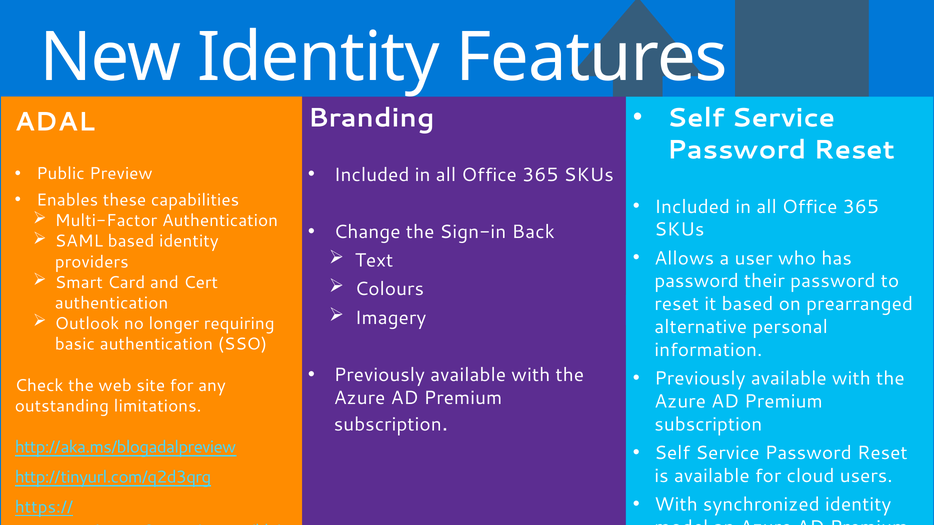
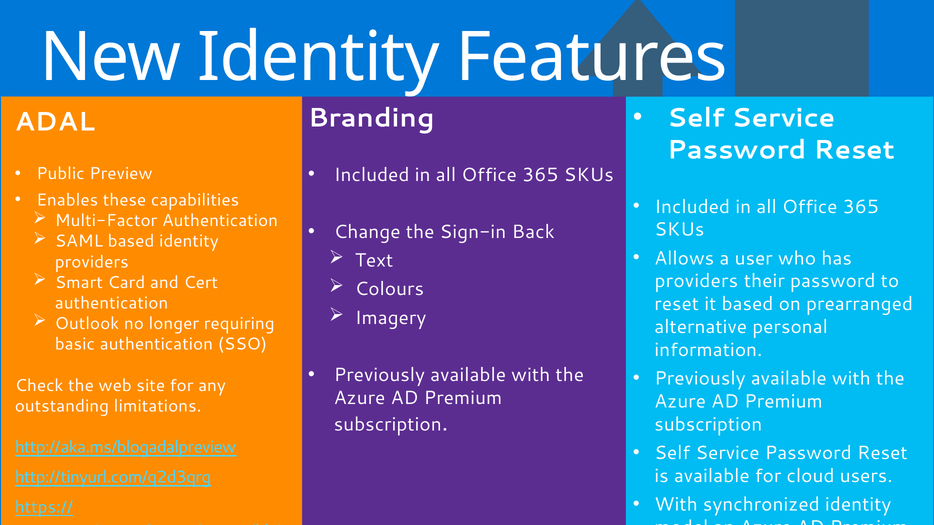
password: password -> providers (696, 281)
